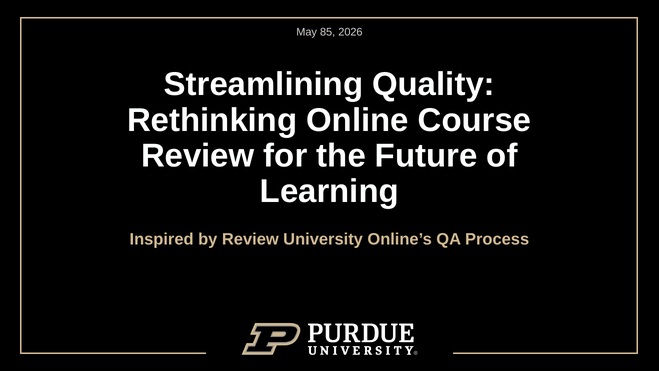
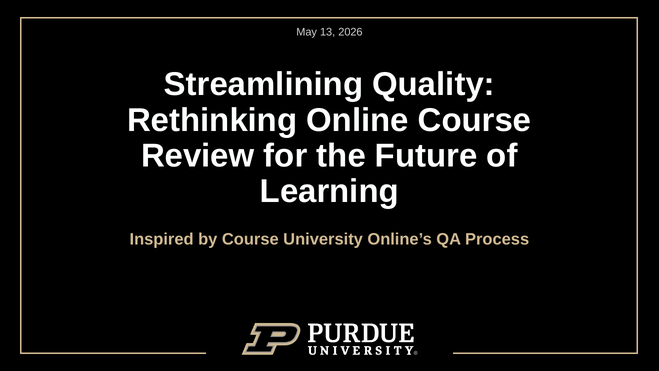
85: 85 -> 13 (328, 32)
by Review: Review -> Course (250, 239)
